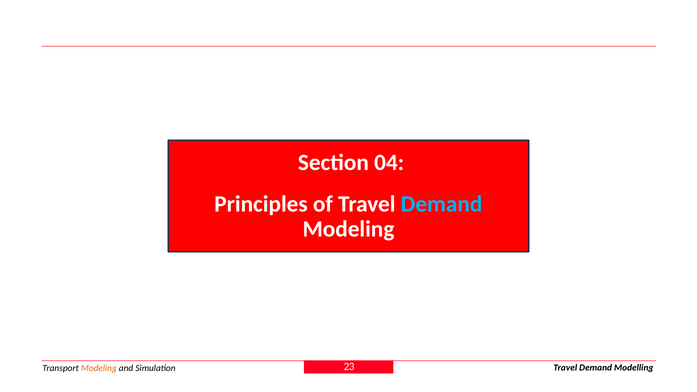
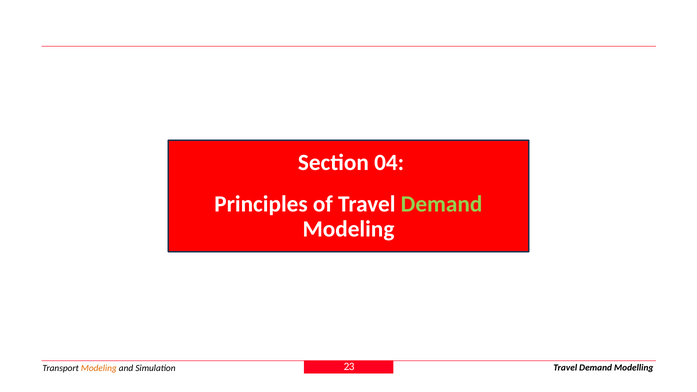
Demand colour: light blue -> light green (442, 204)
